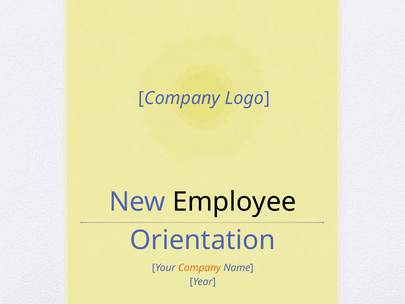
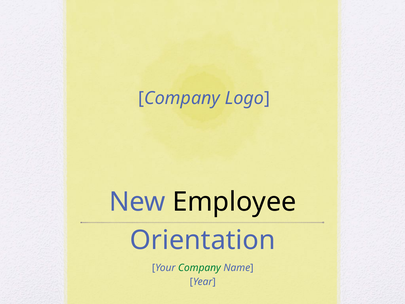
Company colour: orange -> green (199, 268)
